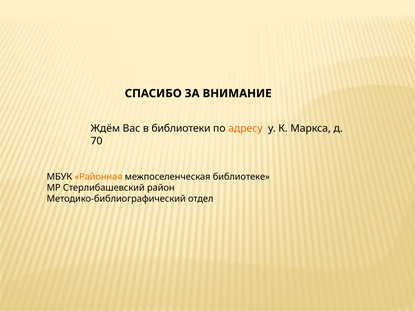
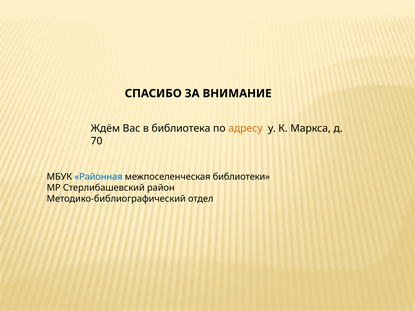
библиотеки: библиотеки -> библиотека (181, 129)
Районная colour: orange -> blue (98, 177)
библиотеке: библиотеке -> библиотеки (241, 177)
